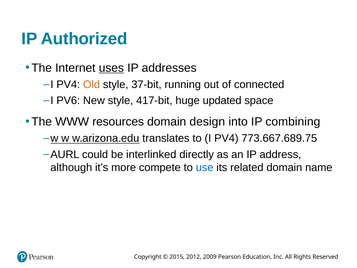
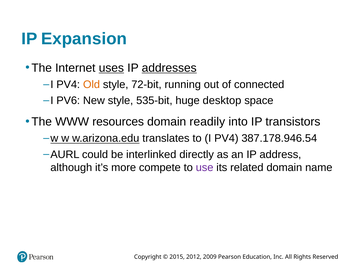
Authorized: Authorized -> Expansion (84, 39)
addresses underline: none -> present (169, 68)
37-bit: 37-bit -> 72-bit (146, 84)
417-bit: 417-bit -> 535-bit (154, 100)
updated: updated -> desktop (222, 100)
design: design -> readily (207, 122)
combining: combining -> transistors (293, 122)
773.667.689.75: 773.667.689.75 -> 387.178.946.54 (279, 138)
use colour: blue -> purple (205, 167)
